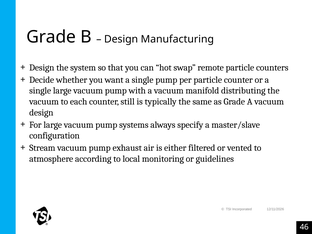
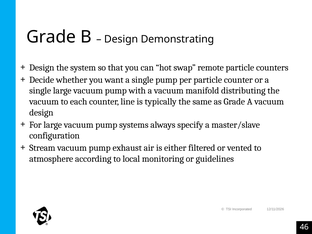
Manufacturing: Manufacturing -> Demonstrating (177, 39)
still: still -> line (128, 102)
